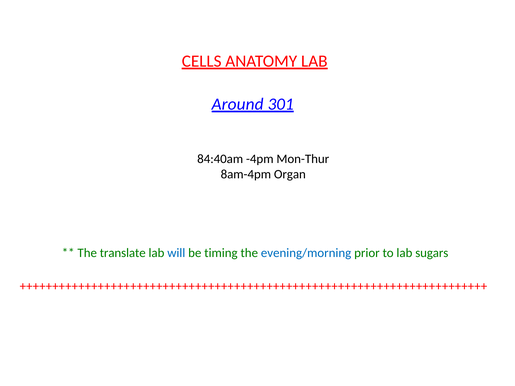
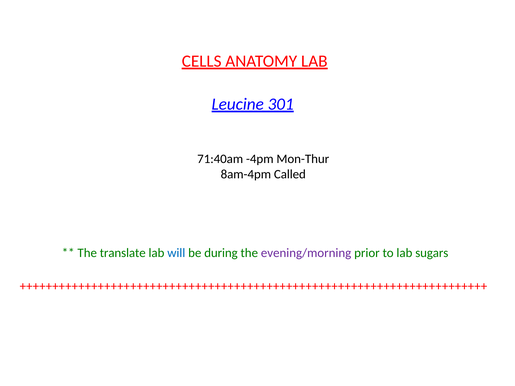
Around: Around -> Leucine (238, 104)
84:40am: 84:40am -> 71:40am (220, 159)
Organ: Organ -> Called (290, 174)
timing: timing -> during (221, 253)
evening/morning colour: blue -> purple (306, 253)
